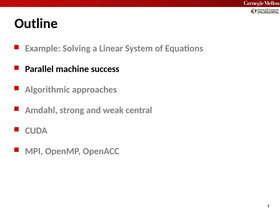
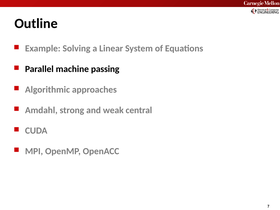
success: success -> passing (105, 69)
